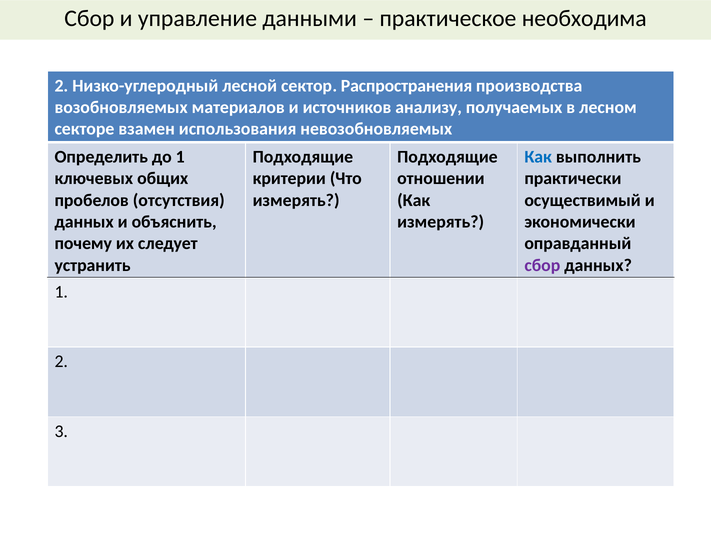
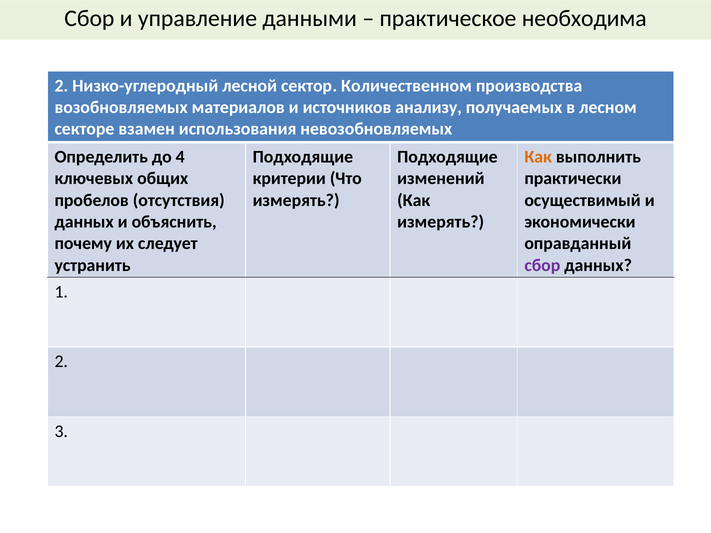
Распространения: Распространения -> Количественном (406, 86)
до 1: 1 -> 4 (180, 157)
Как colour: blue -> orange (538, 157)
отношении: отношении -> изменений (441, 179)
